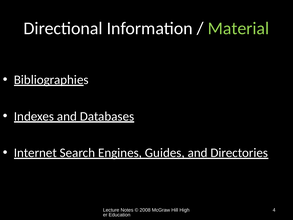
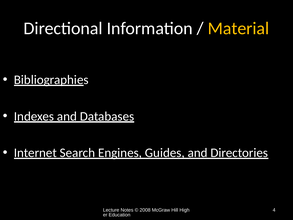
Material colour: light green -> yellow (238, 28)
